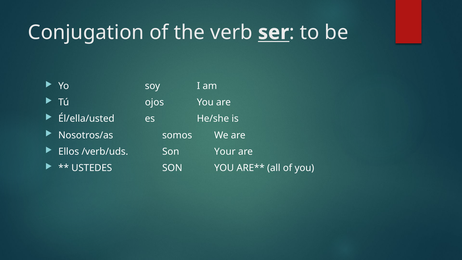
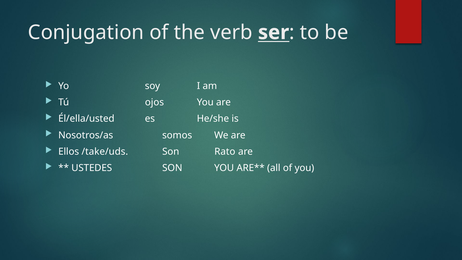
/verb/uds: /verb/uds -> /take/uds (105, 151)
Your: Your -> Rato (225, 151)
